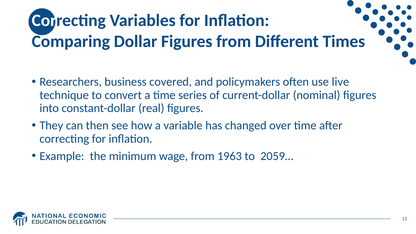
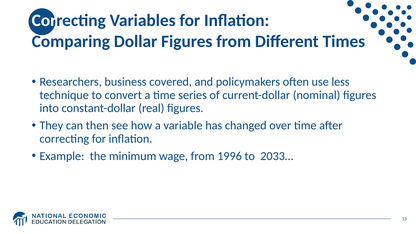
live: live -> less (341, 82)
1963: 1963 -> 1996 (230, 156)
2059…: 2059… -> 2033… (277, 156)
